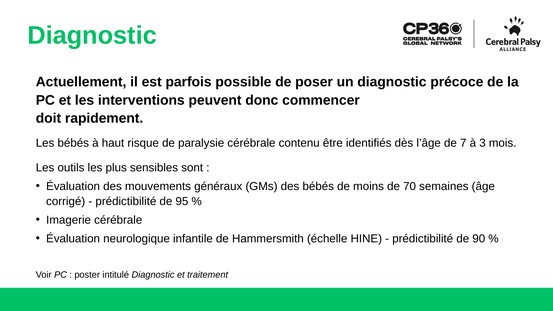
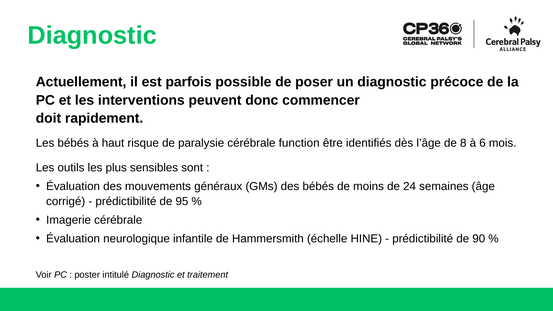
contenu: contenu -> function (299, 143)
7: 7 -> 8 (463, 143)
3: 3 -> 6 (482, 143)
70: 70 -> 24 (410, 186)
